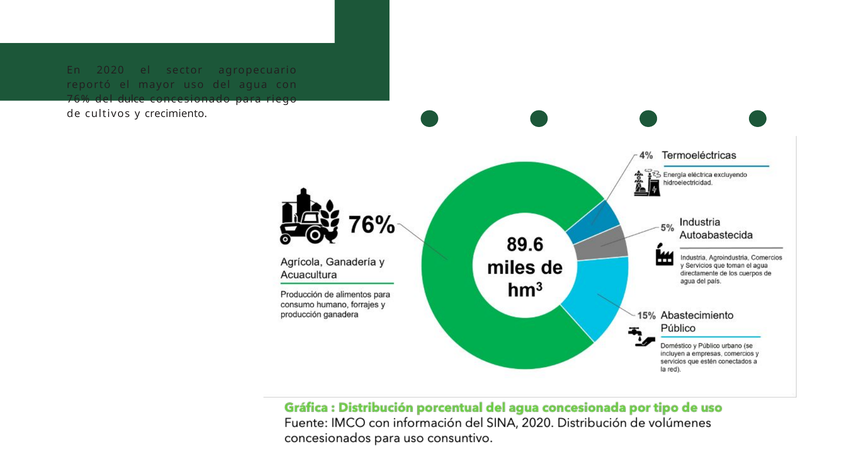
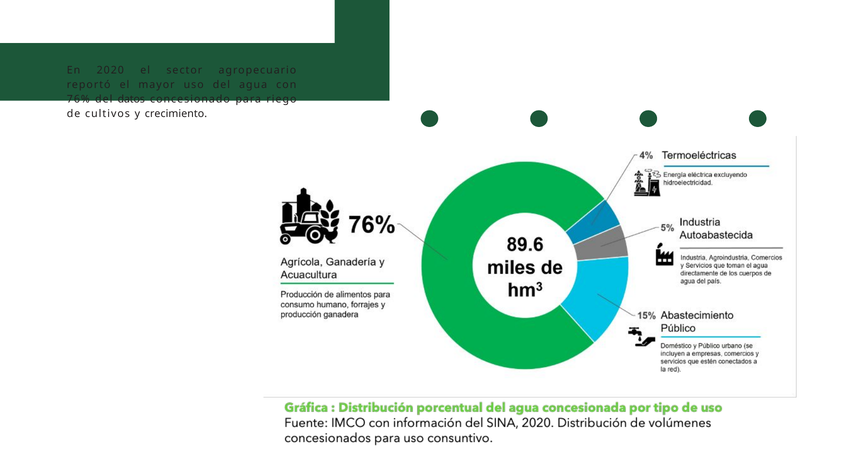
dulce: dulce -> datos (131, 99)
